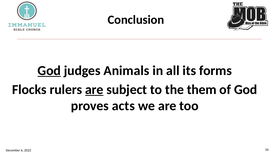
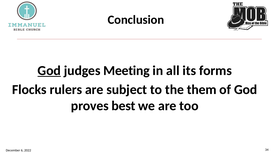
Animals: Animals -> Meeting (127, 71)
are underline: present -> none (94, 90)
acts: acts -> best (124, 106)
